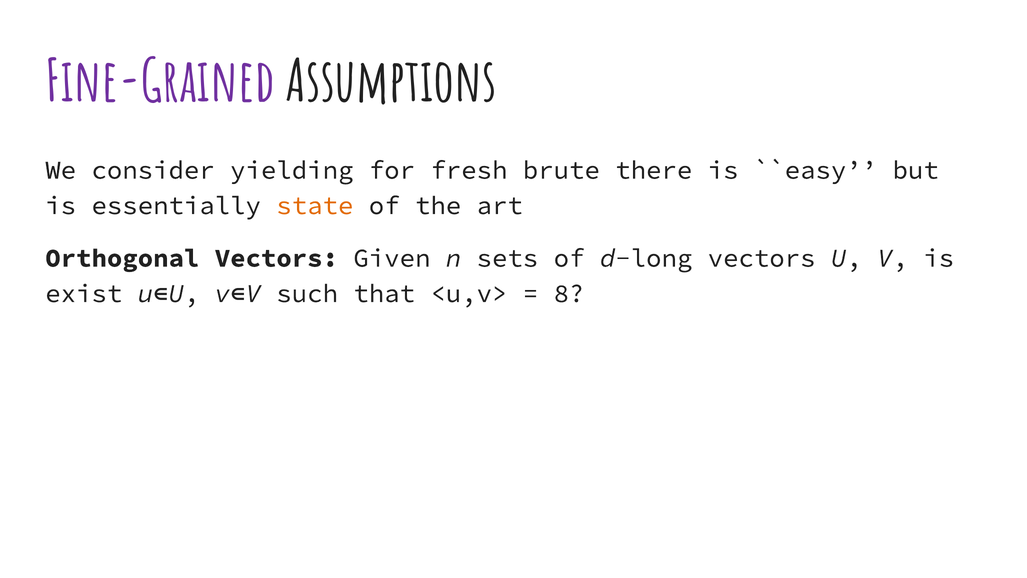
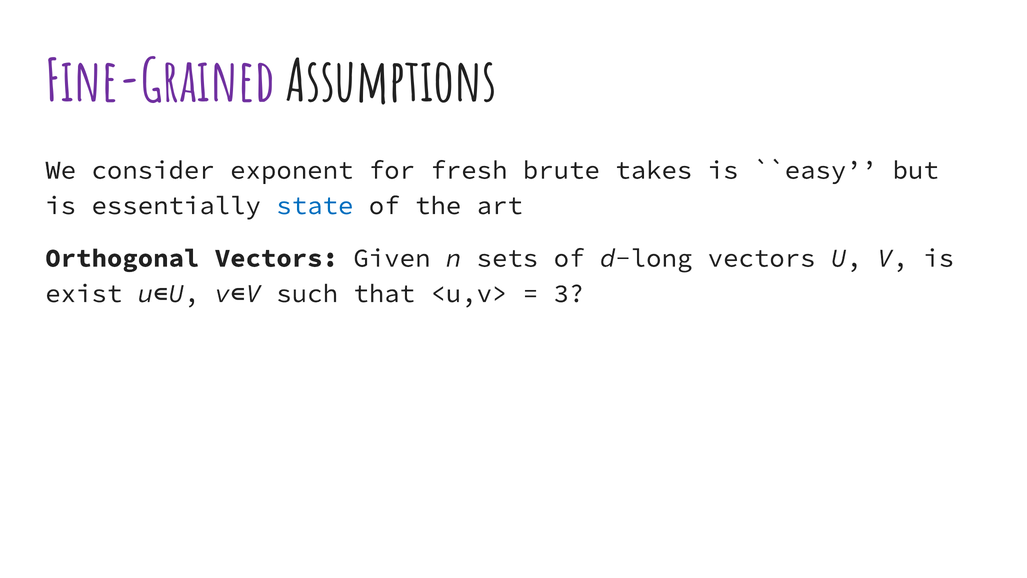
yielding: yielding -> exponent (292, 170)
there: there -> takes (654, 170)
state colour: orange -> blue (315, 205)
8: 8 -> 3 (569, 293)
